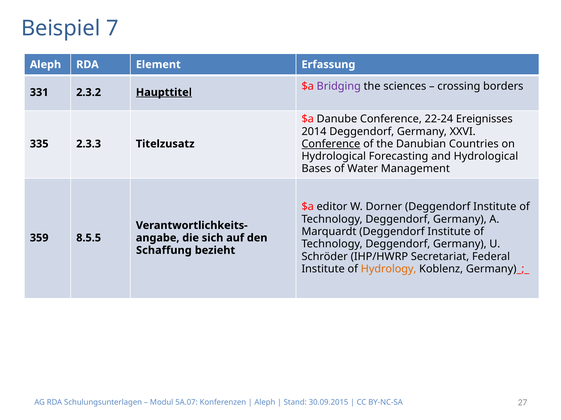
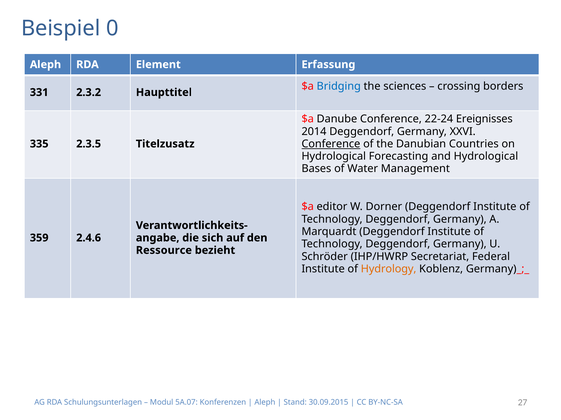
7: 7 -> 0 (112, 28)
Bridging colour: purple -> blue (339, 86)
Haupttitel underline: present -> none (164, 93)
2.3.3: 2.3.3 -> 2.3.5 (89, 144)
8.5.5: 8.5.5 -> 2.4.6 (89, 238)
Schaffung: Schaffung -> Ressource (164, 251)
